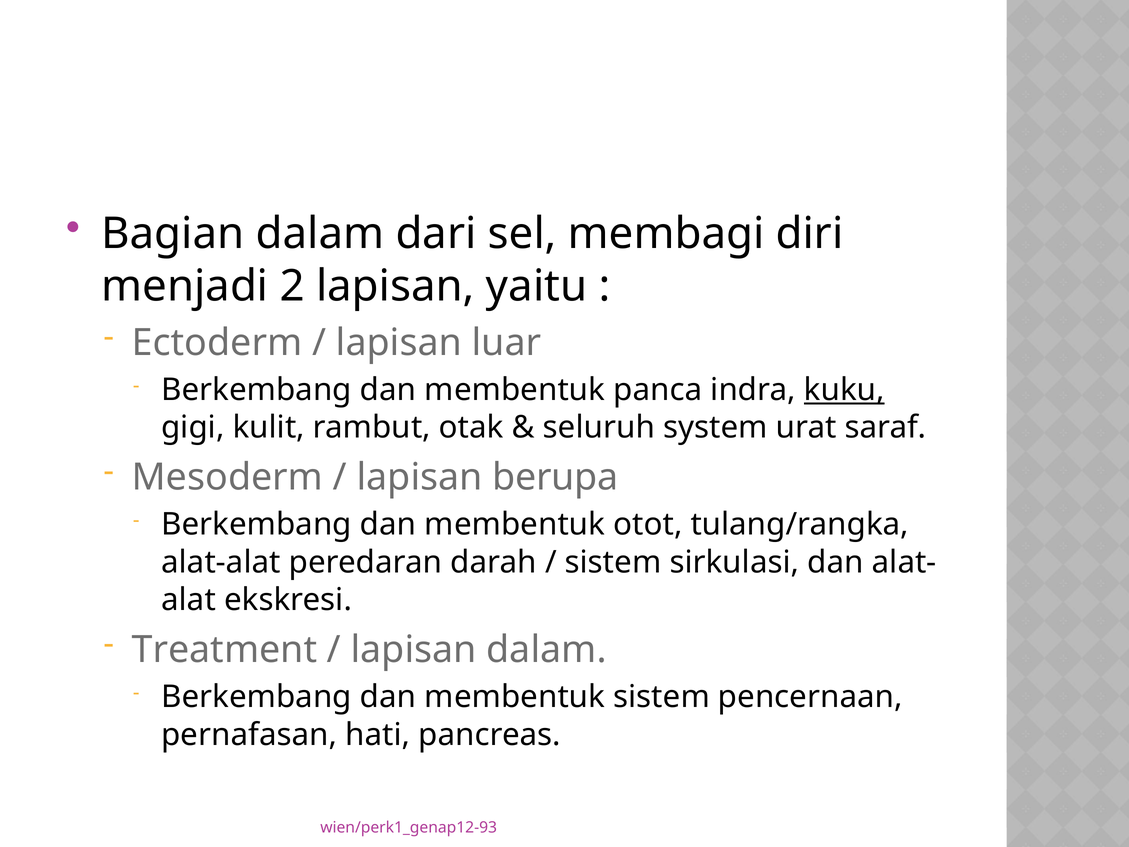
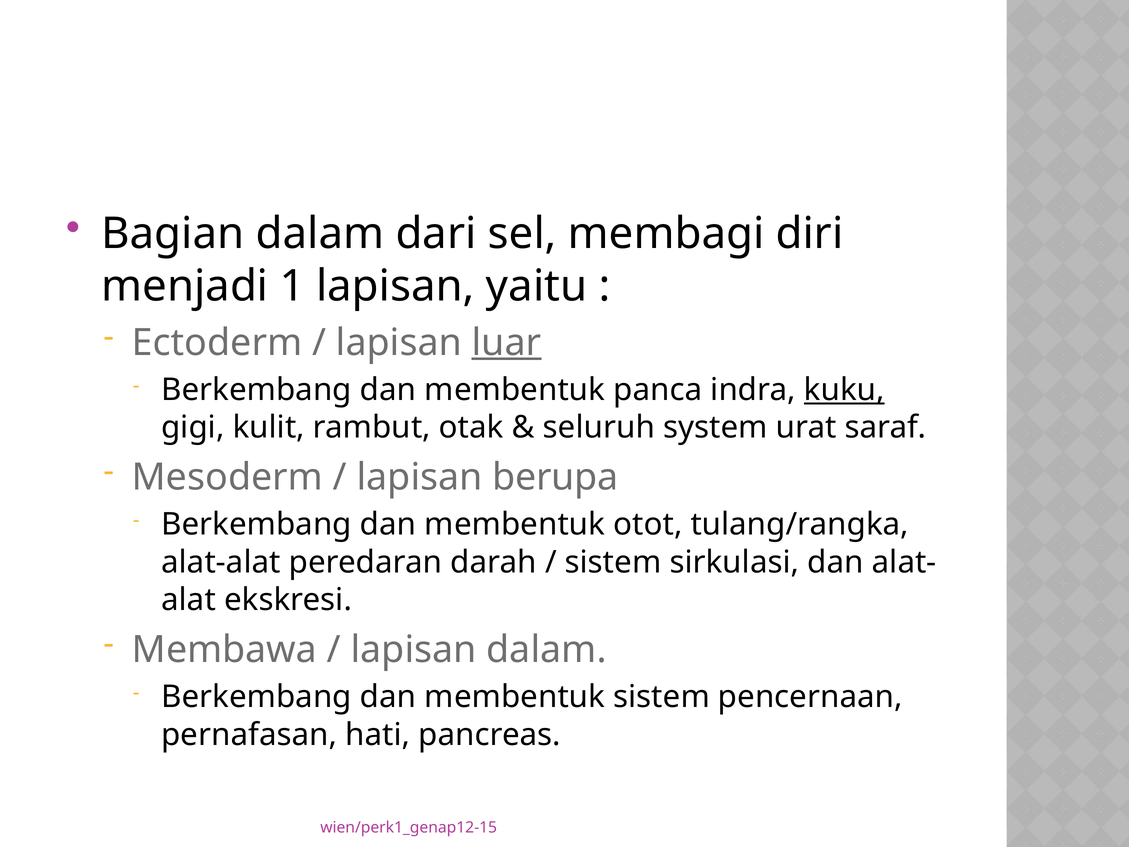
2: 2 -> 1 (292, 286)
luar underline: none -> present (507, 342)
Treatment: Treatment -> Membawa (225, 649)
wien/perk1_genap12-93: wien/perk1_genap12-93 -> wien/perk1_genap12-15 (409, 827)
